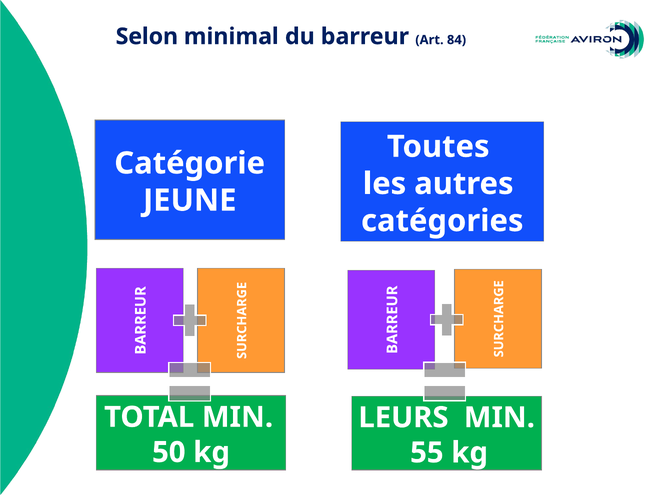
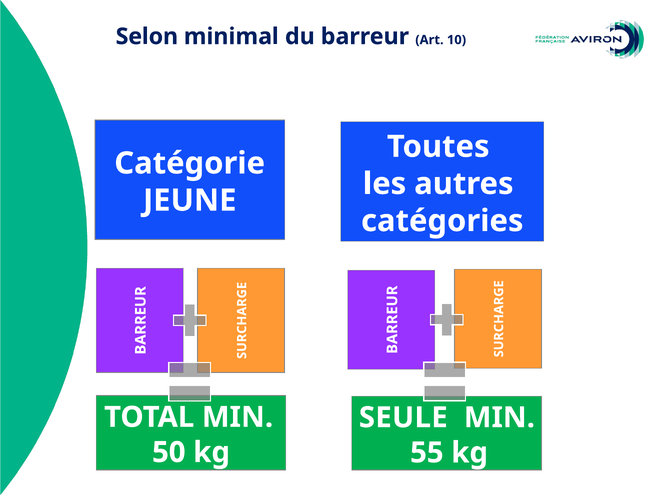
84: 84 -> 10 (457, 40)
LEURS: LEURS -> SEULE (403, 418)
